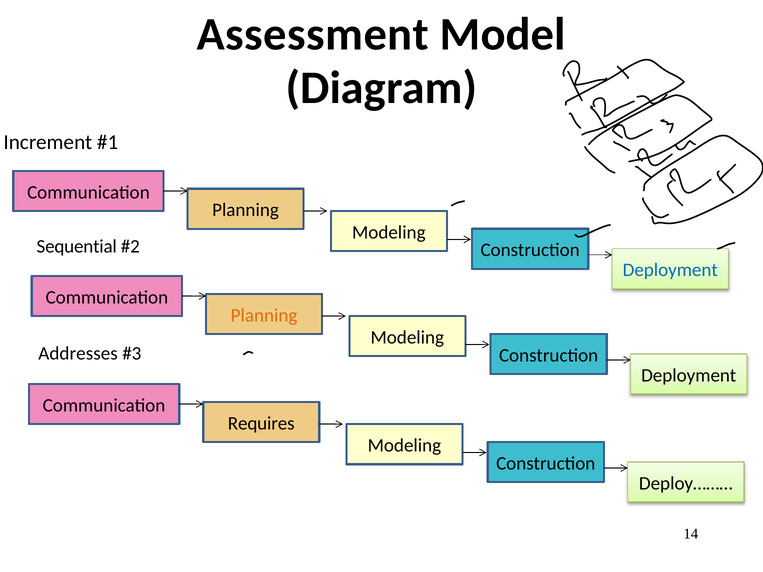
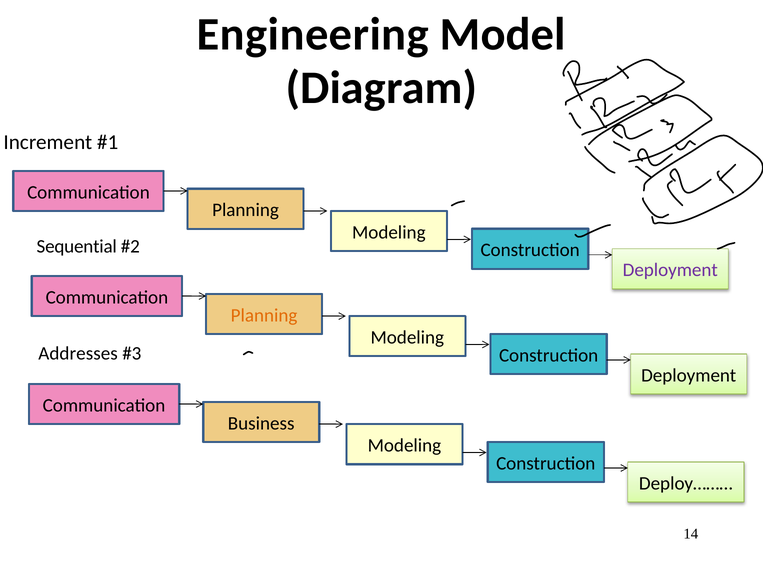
Assessment: Assessment -> Engineering (313, 35)
Deployment colour: blue -> purple (670, 270)
Requires: Requires -> Business (261, 423)
